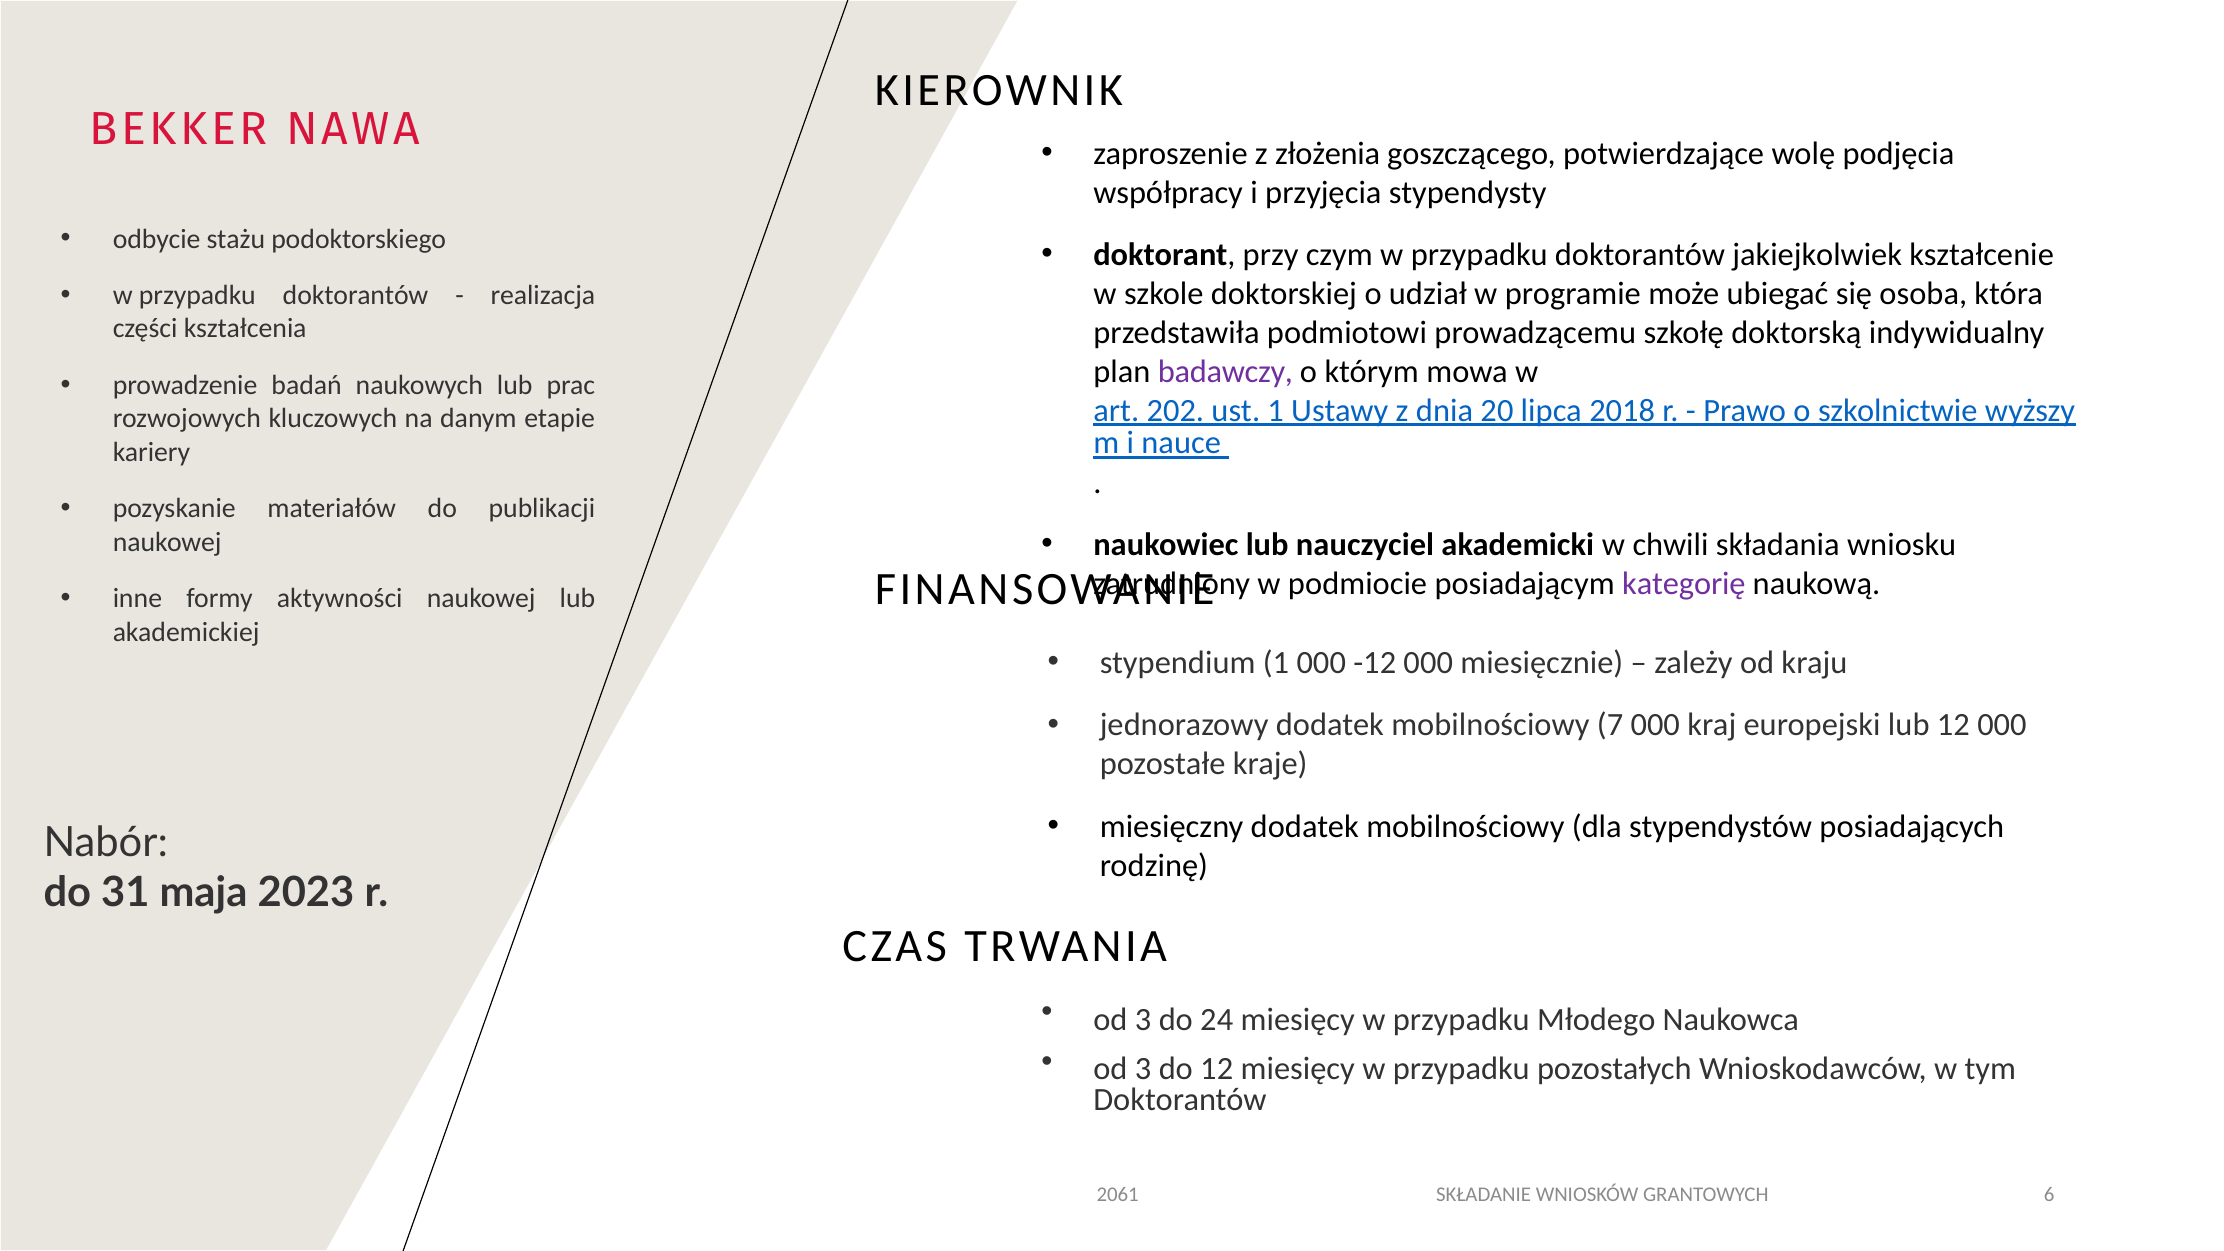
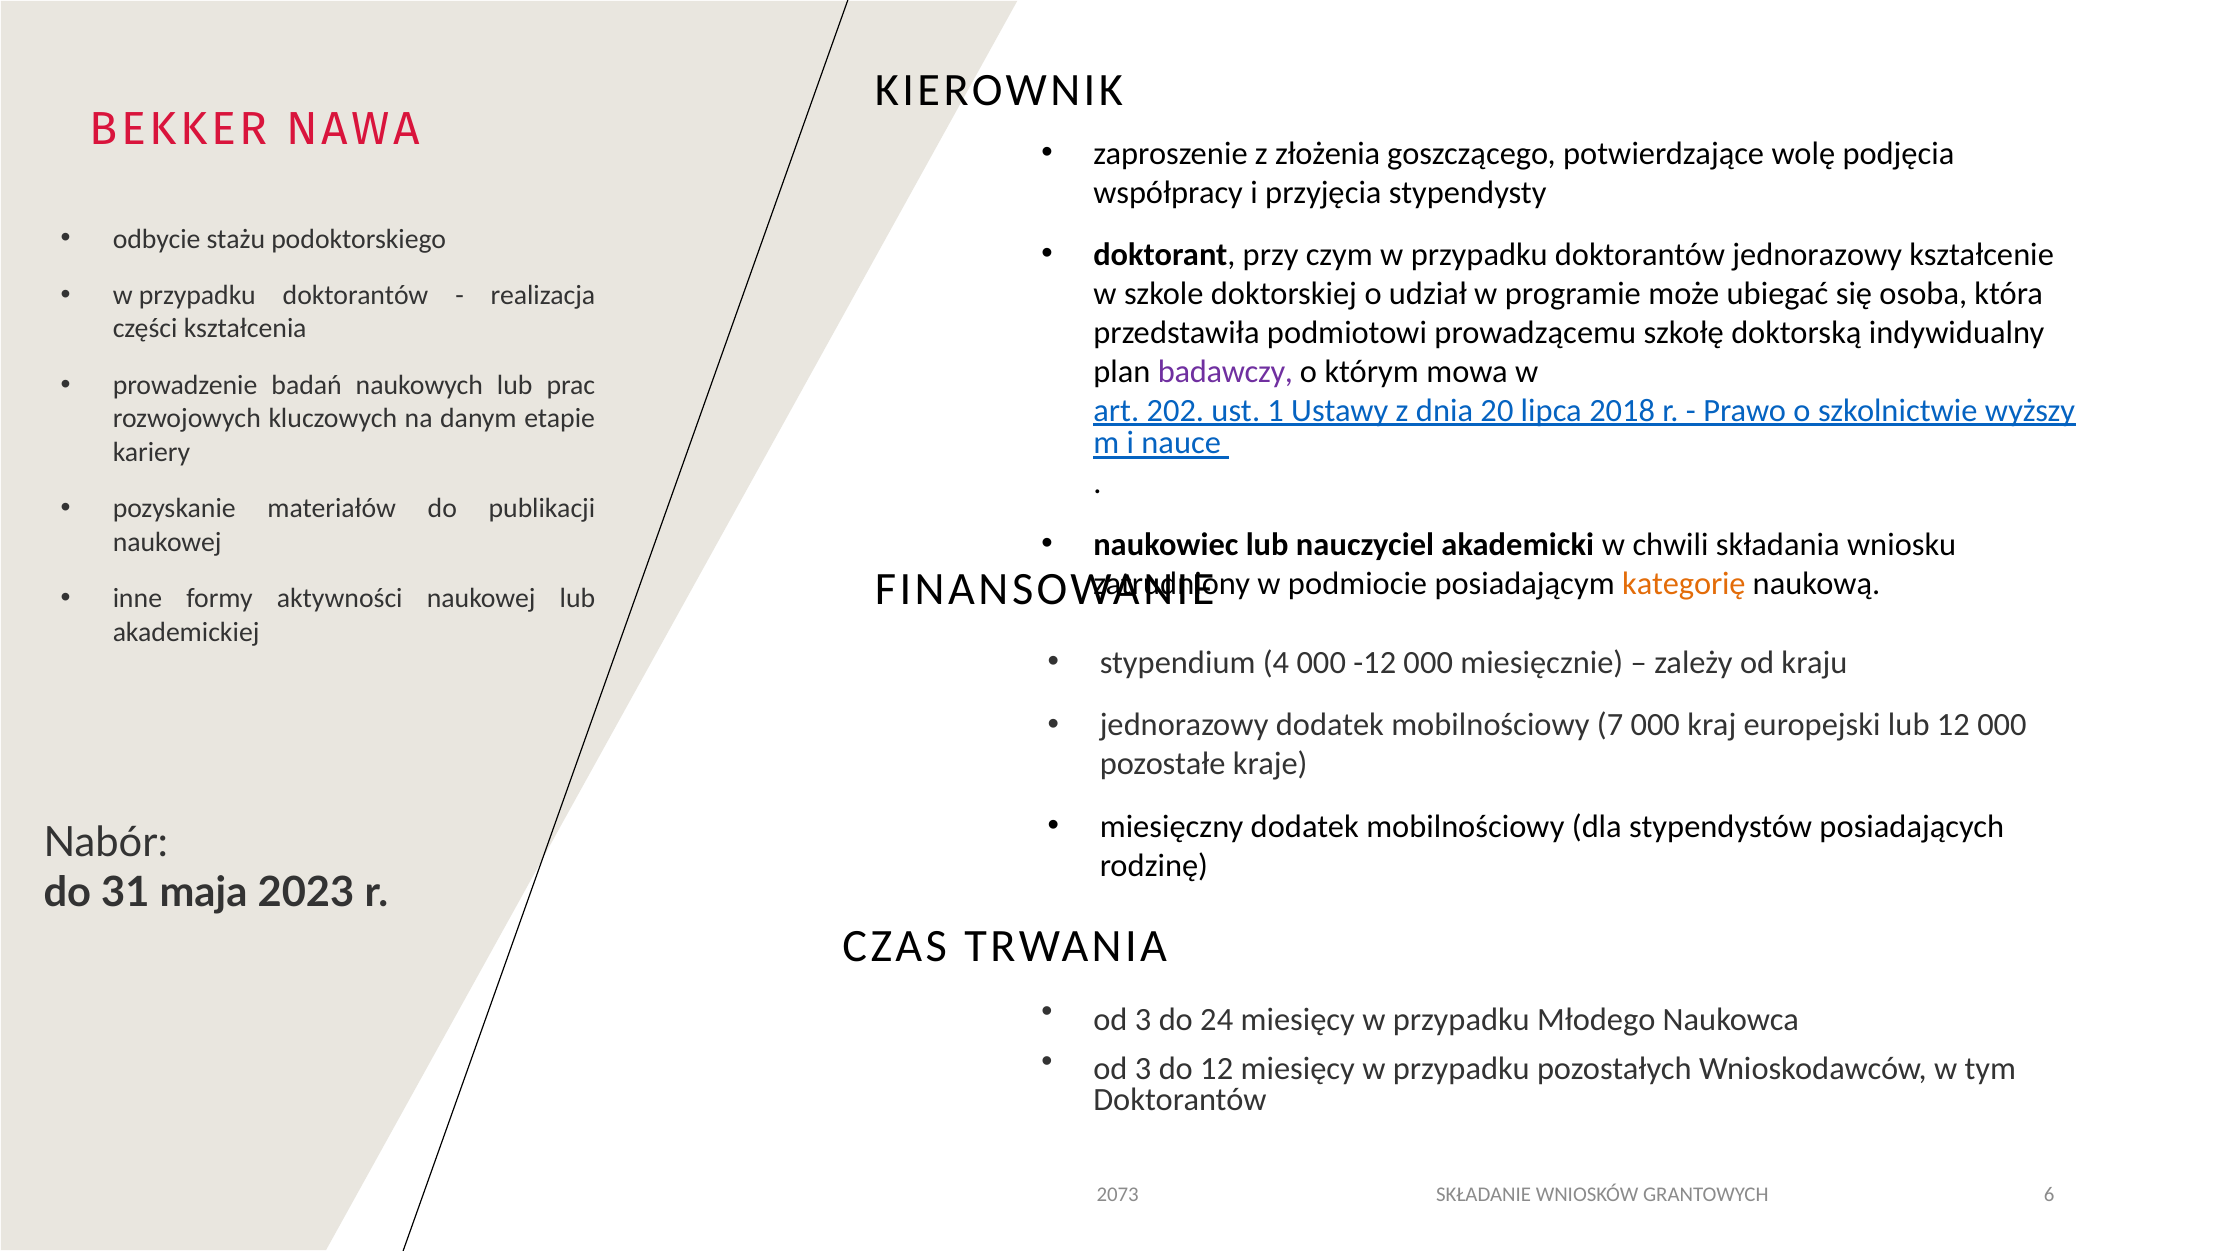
doktorantów jakiejkolwiek: jakiejkolwiek -> jednorazowy (1817, 255)
kategorię colour: purple -> orange (1684, 584)
stypendium 1: 1 -> 4 (1276, 663)
2061: 2061 -> 2073 (1118, 1194)
